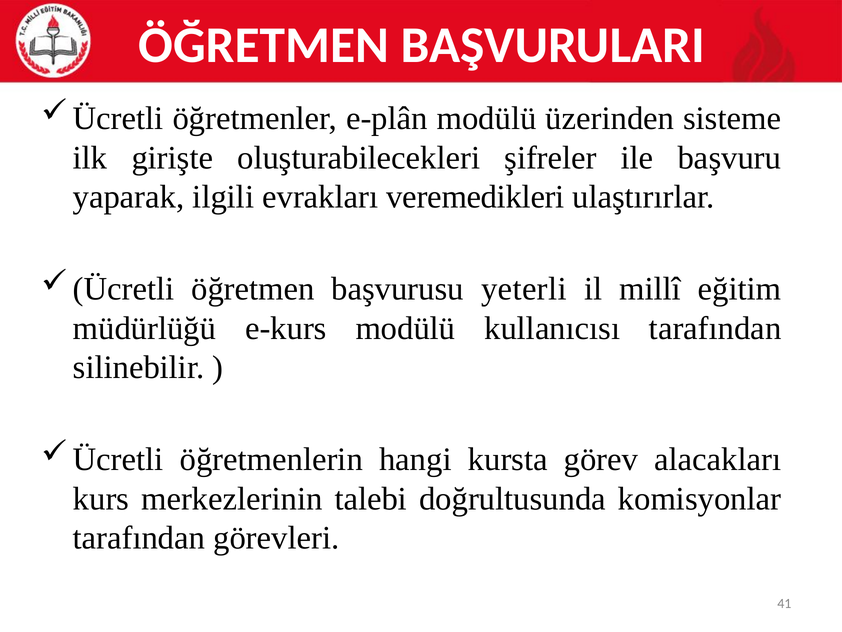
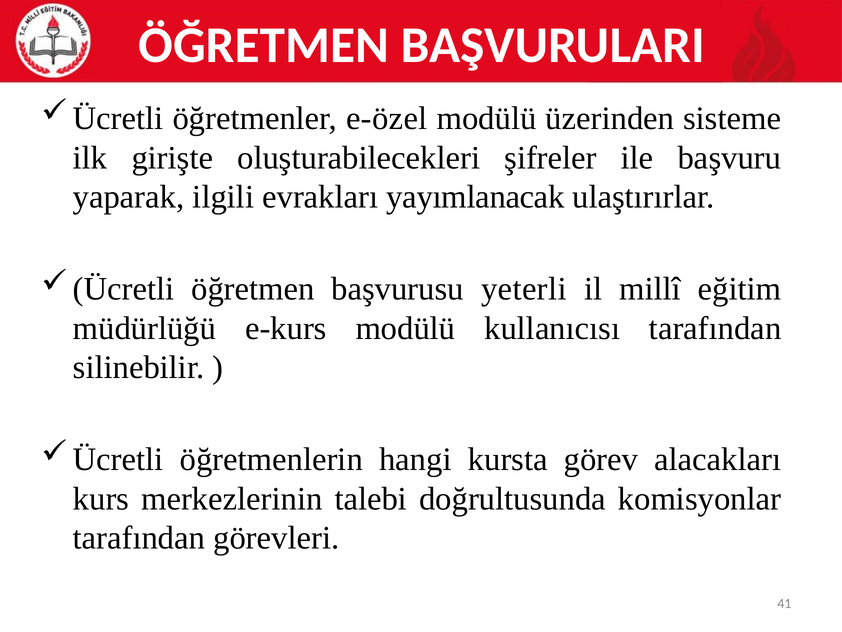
e-plân: e-plân -> e-özel (387, 118)
veremedikleri: veremedikleri -> yayımlanacak (475, 197)
